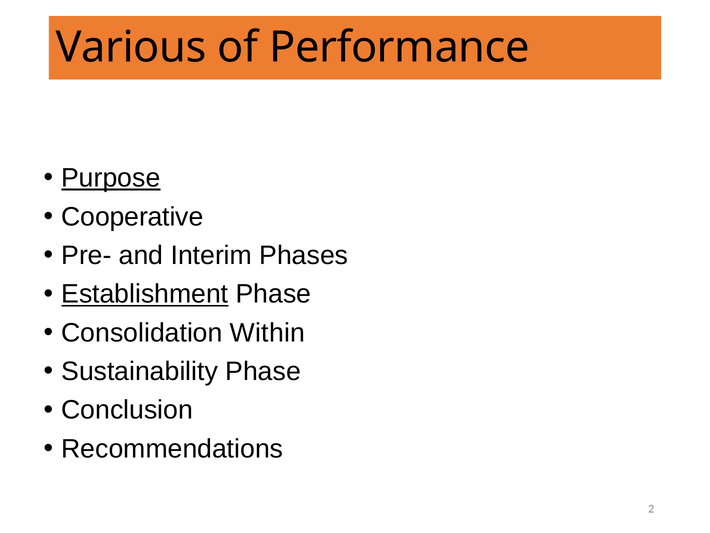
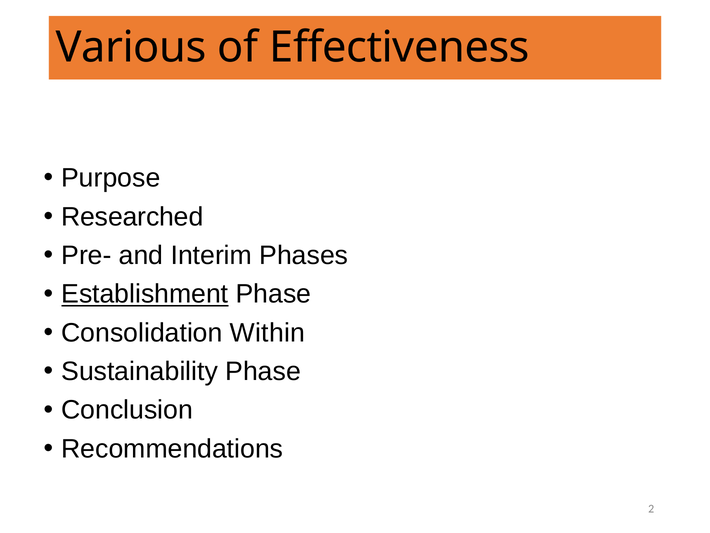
Performance: Performance -> Effectiveness (400, 47)
Purpose underline: present -> none (111, 178)
Cooperative: Cooperative -> Researched (132, 217)
